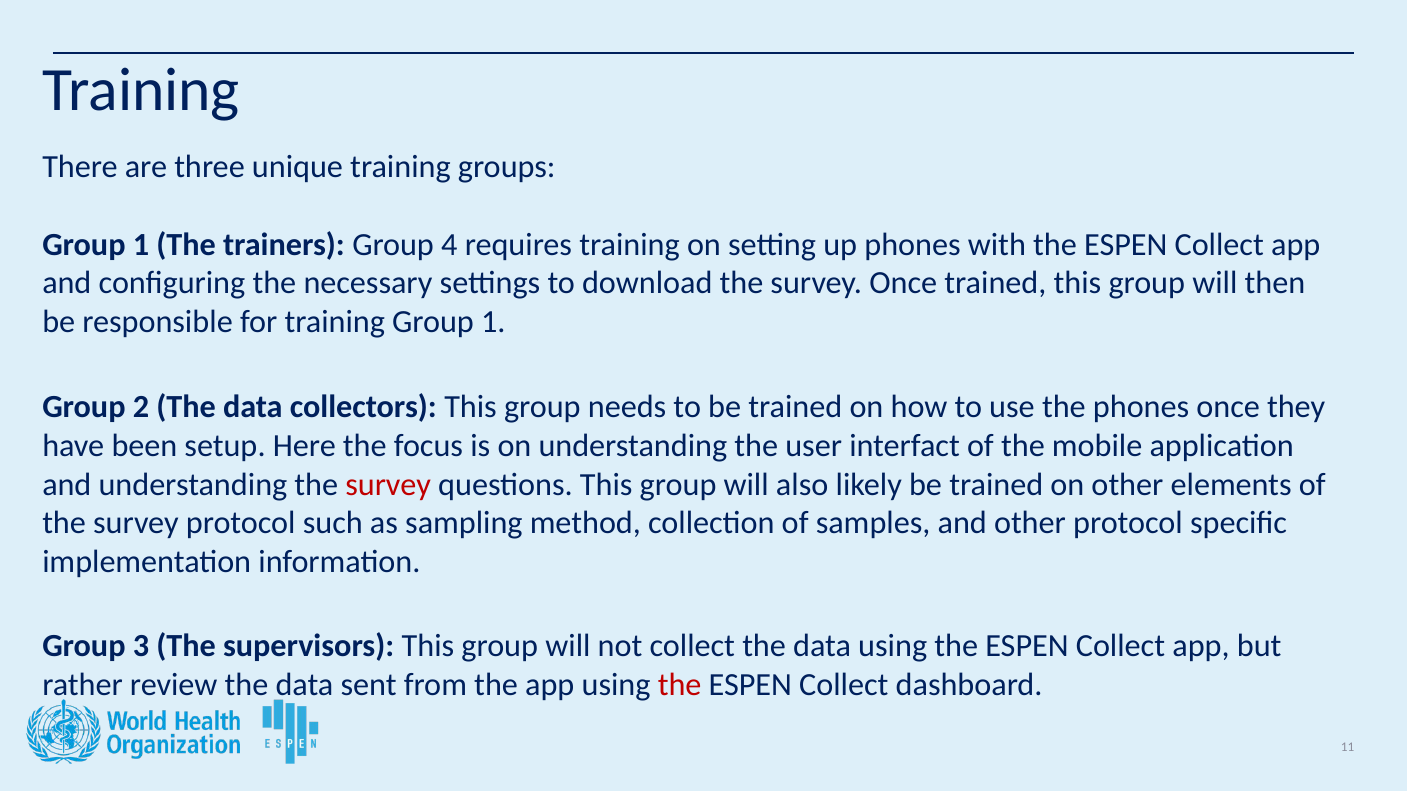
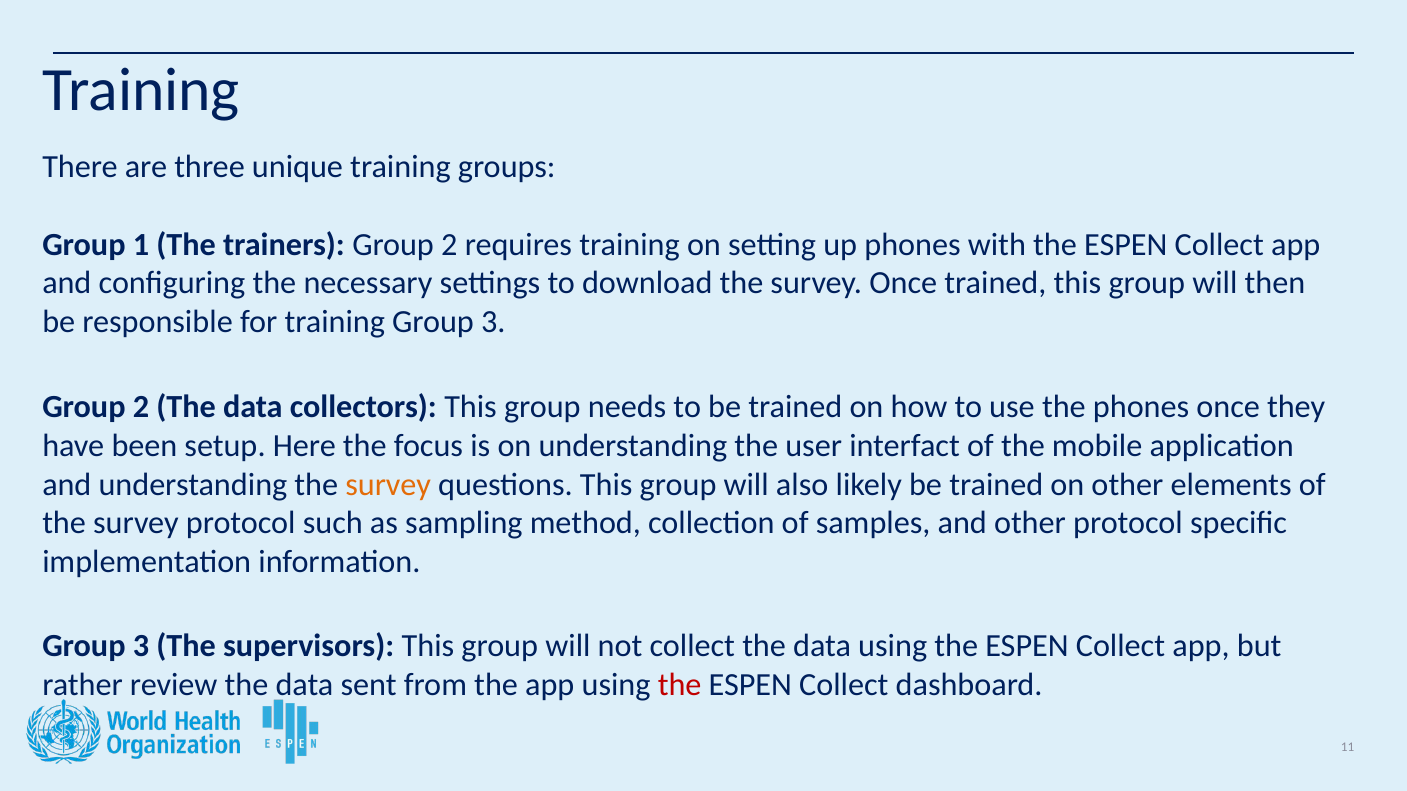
trainers Group 4: 4 -> 2 (449, 245)
training Group 1: 1 -> 3 (493, 322)
survey colour: red -> orange (388, 485)
